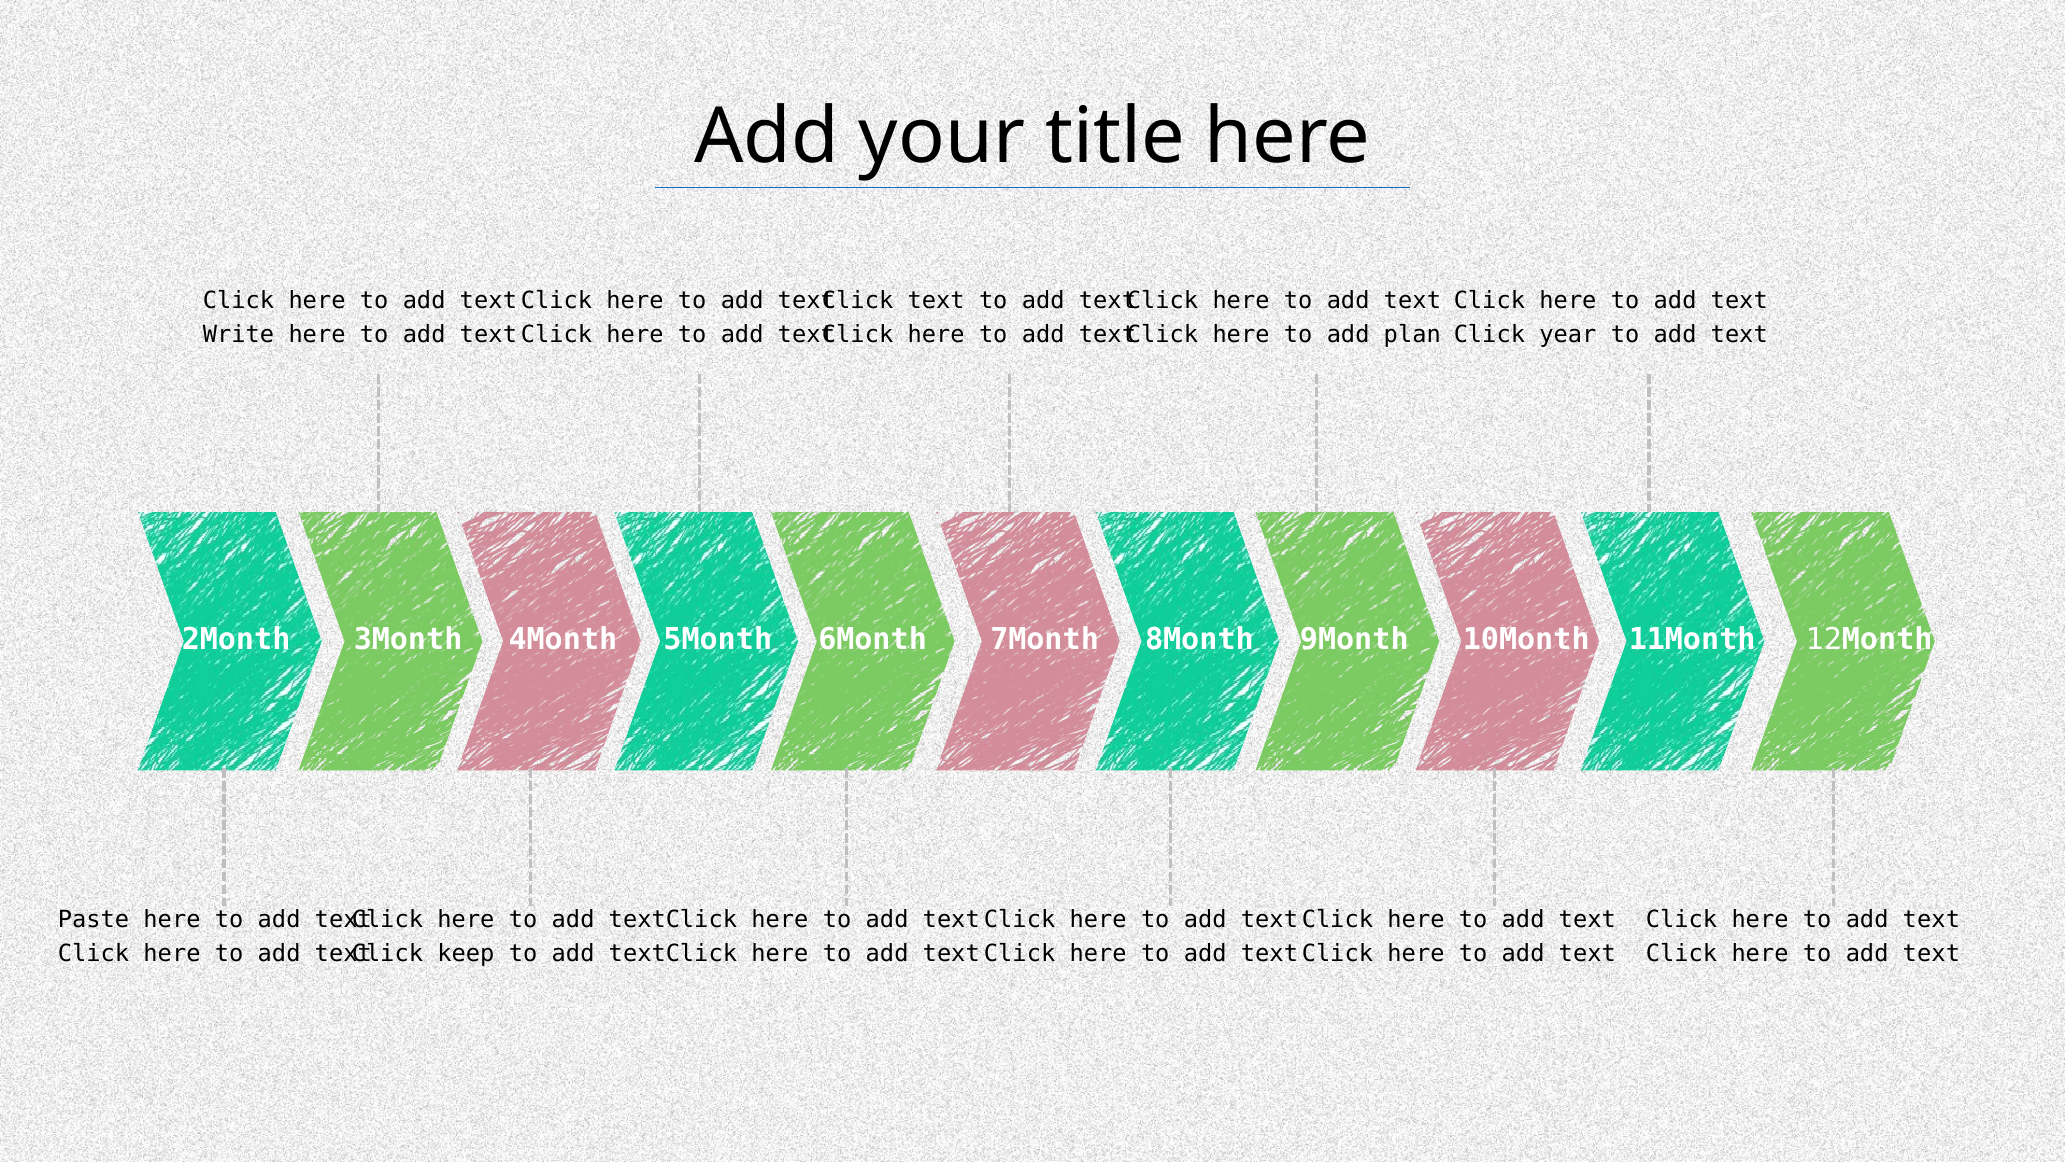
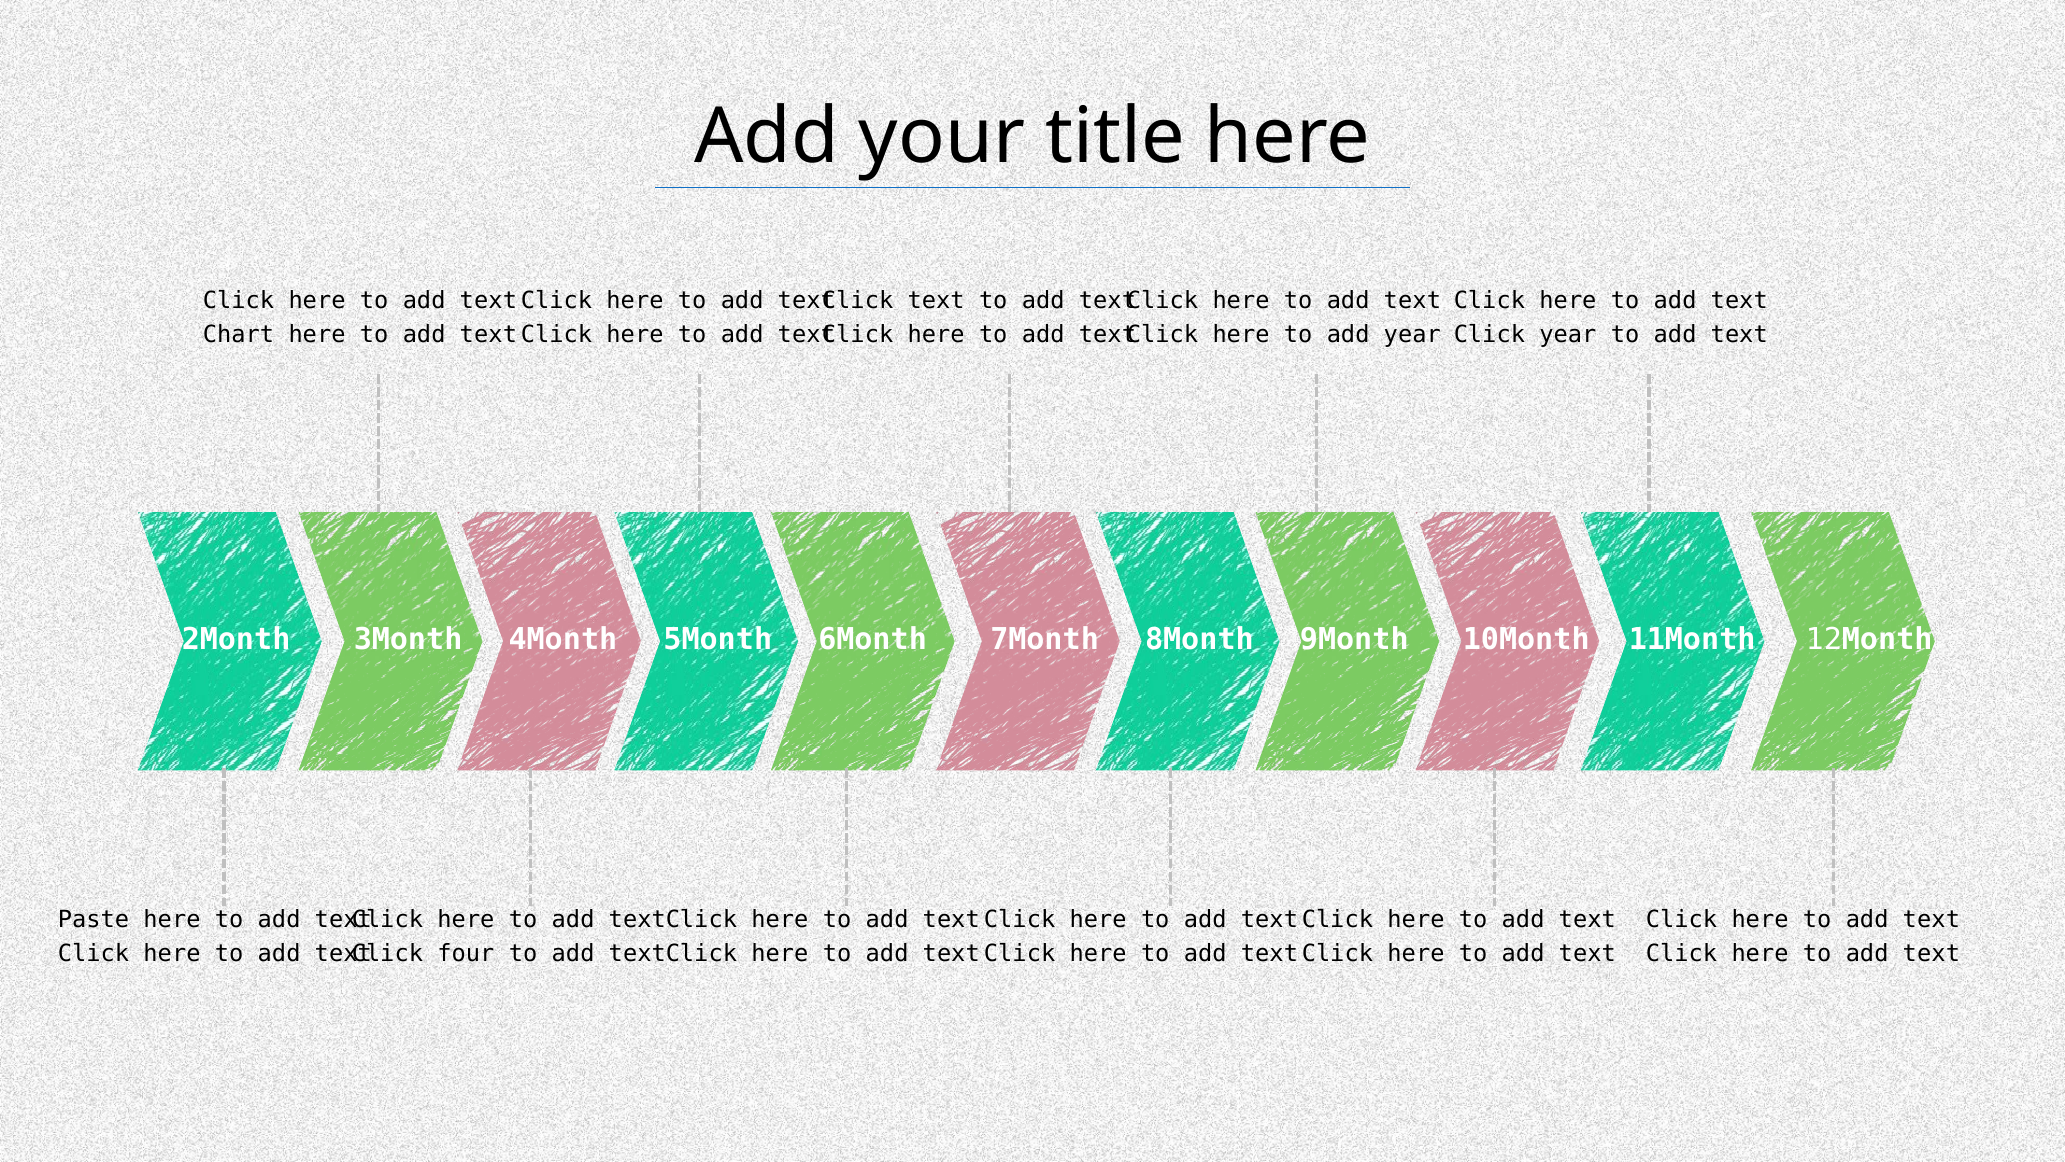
Write: Write -> Chart (239, 334)
add plan: plan -> year (1412, 334)
keep: keep -> four (466, 954)
